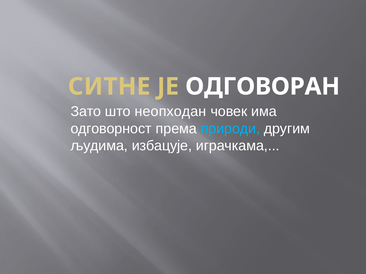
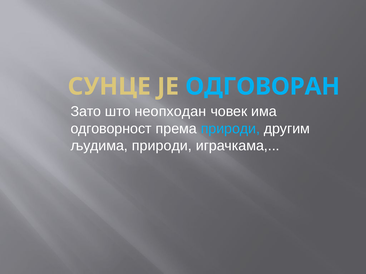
СИТНЕ: СИТНЕ -> СУНЦЕ (109, 87)
ОДГОВОРАН colour: white -> light blue (263, 87)
људима избацује: избацује -> природи (162, 146)
